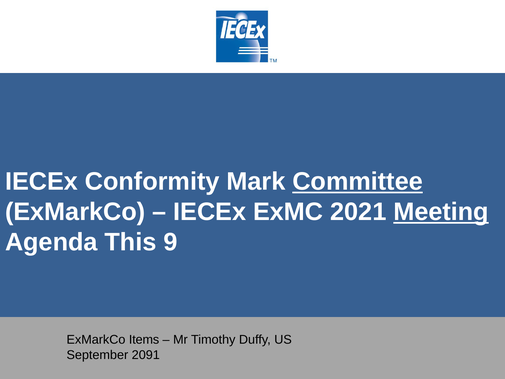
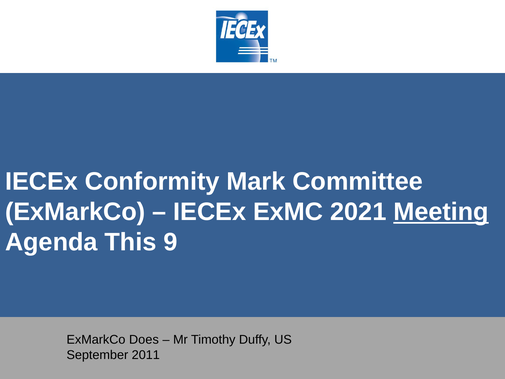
Committee underline: present -> none (358, 181)
Items: Items -> Does (144, 339)
2091: 2091 -> 2011 (146, 355)
